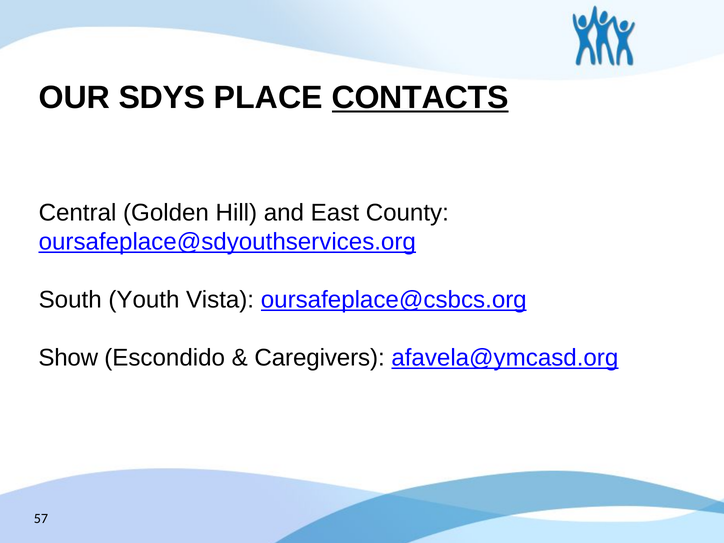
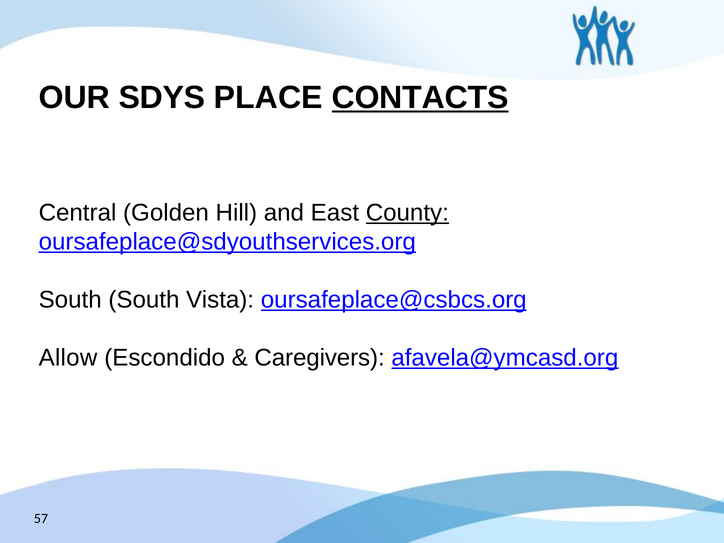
County underline: none -> present (407, 213)
South Youth: Youth -> South (144, 300)
Show: Show -> Allow (68, 358)
